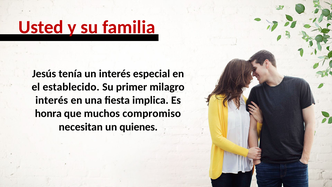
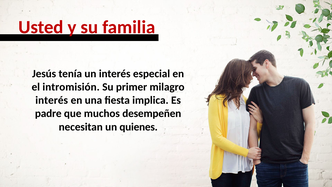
establecido: establecido -> intromisión (71, 87)
honra: honra -> padre (48, 113)
compromiso: compromiso -> desempeñen (152, 113)
